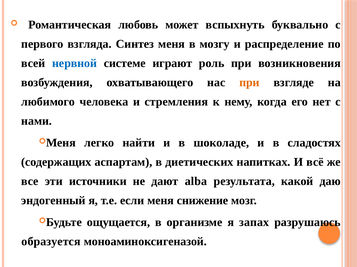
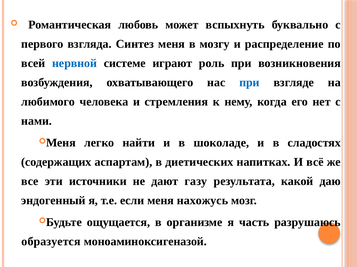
при colour: orange -> blue (249, 83)
alba: alba -> газу (196, 182)
снижение: снижение -> нахожусь (202, 201)
запах: запах -> часть (254, 223)
